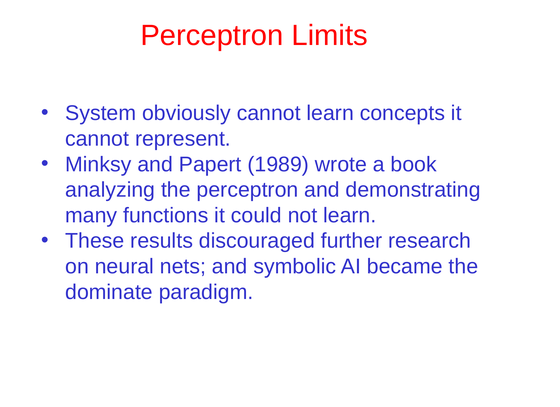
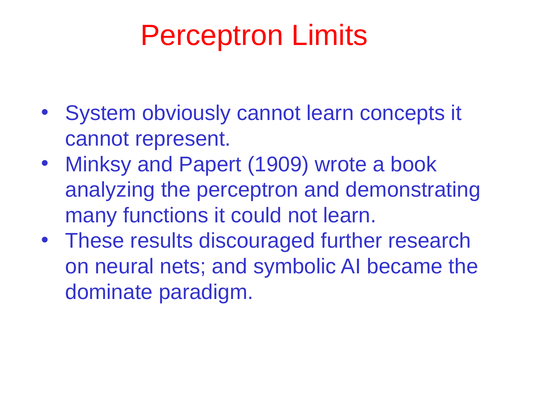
1989: 1989 -> 1909 (278, 164)
